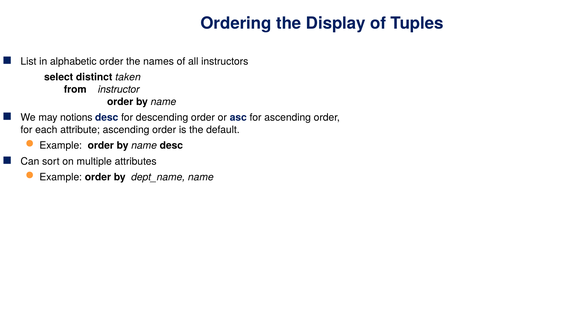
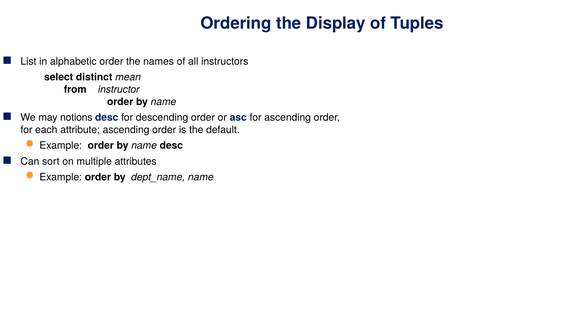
taken: taken -> mean (128, 77)
